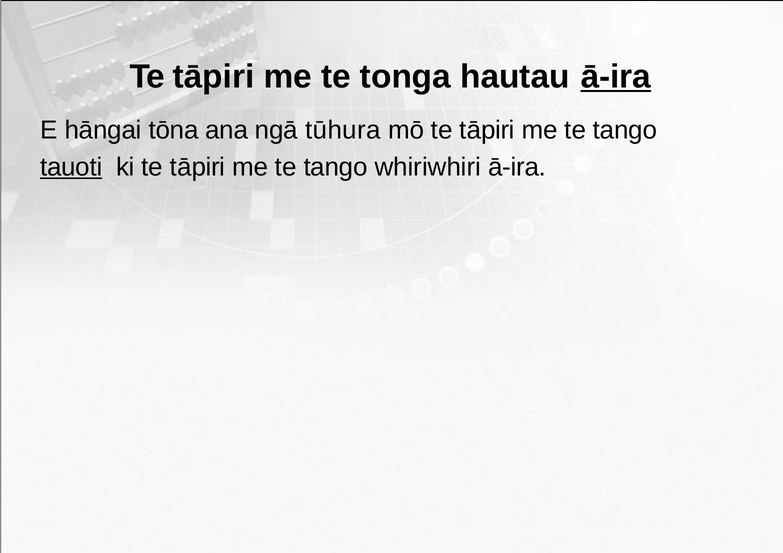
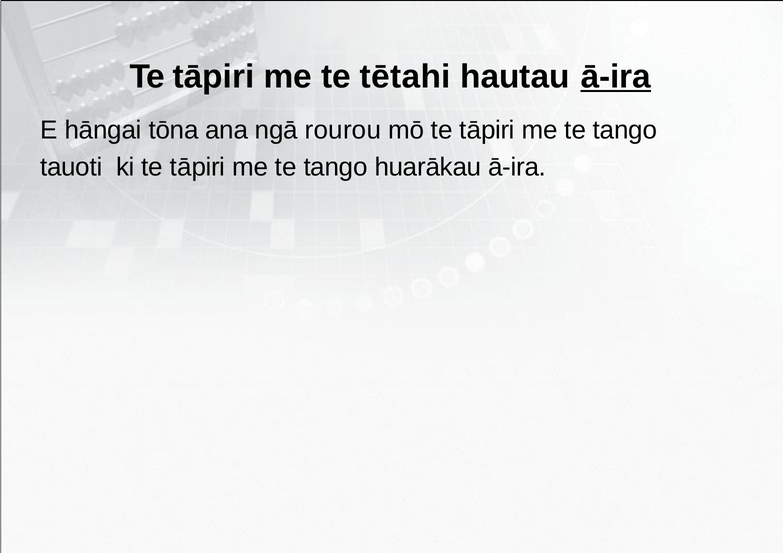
tonga: tonga -> tētahi (405, 77)
tūhura: tūhura -> rourou (343, 130)
tauoti underline: present -> none (71, 167)
whiriwhiri: whiriwhiri -> huarākau (428, 167)
